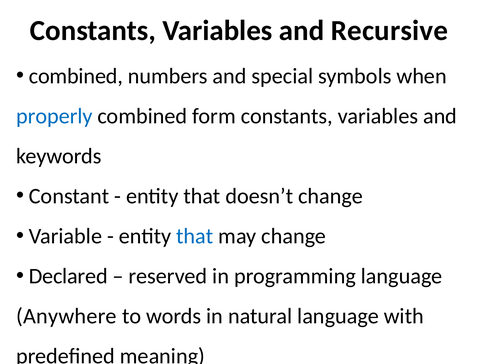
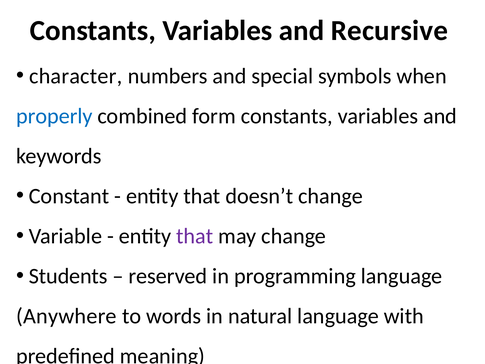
combined: combined -> character (76, 76)
that colour: blue -> purple (195, 236)
Declared: Declared -> Students (68, 276)
